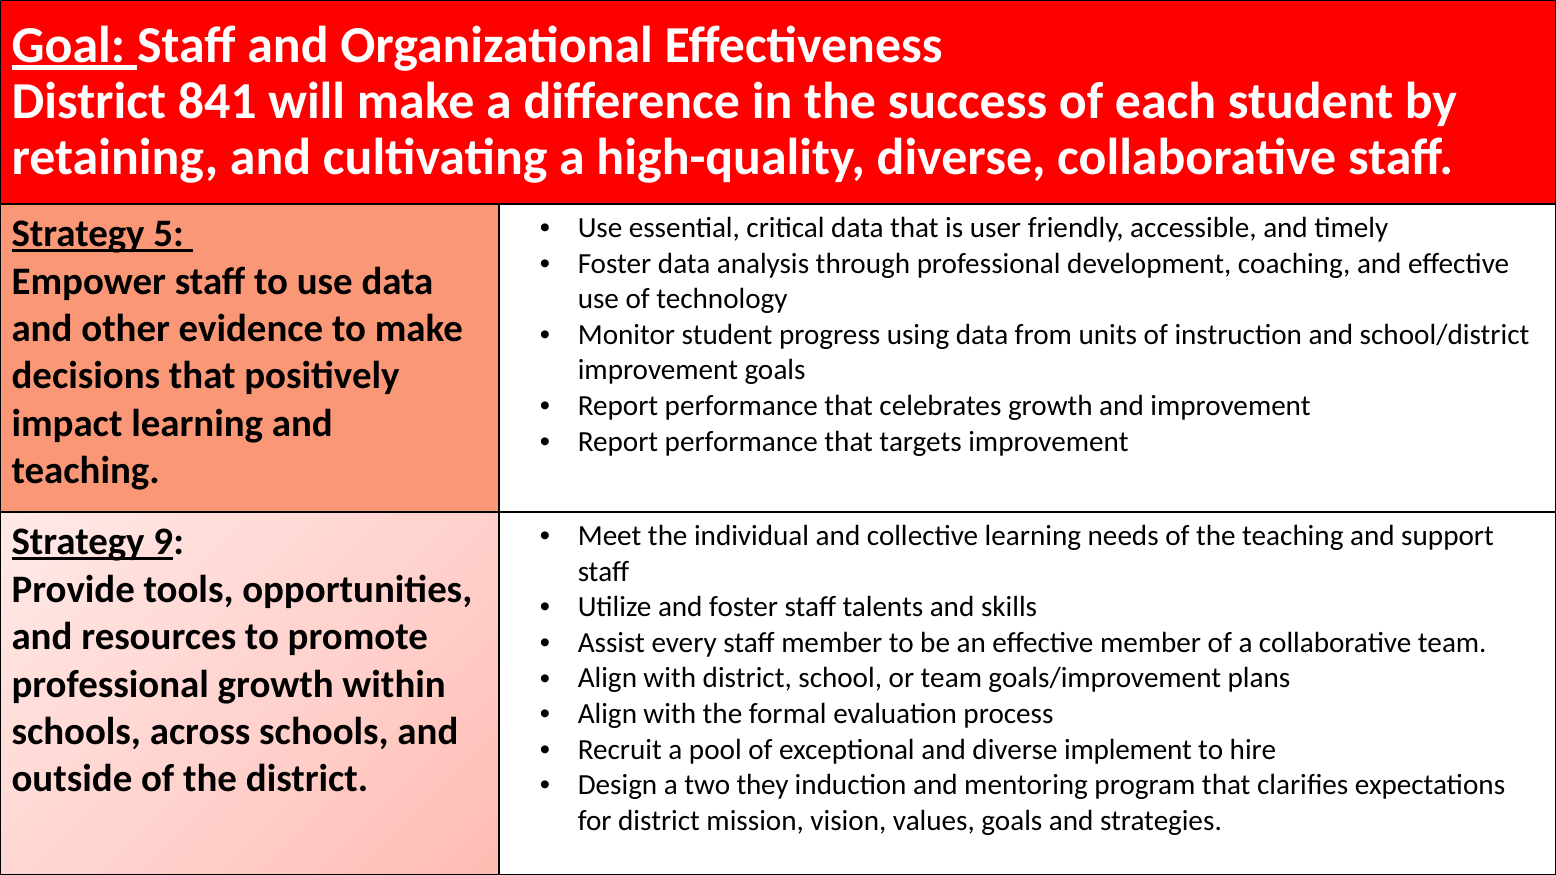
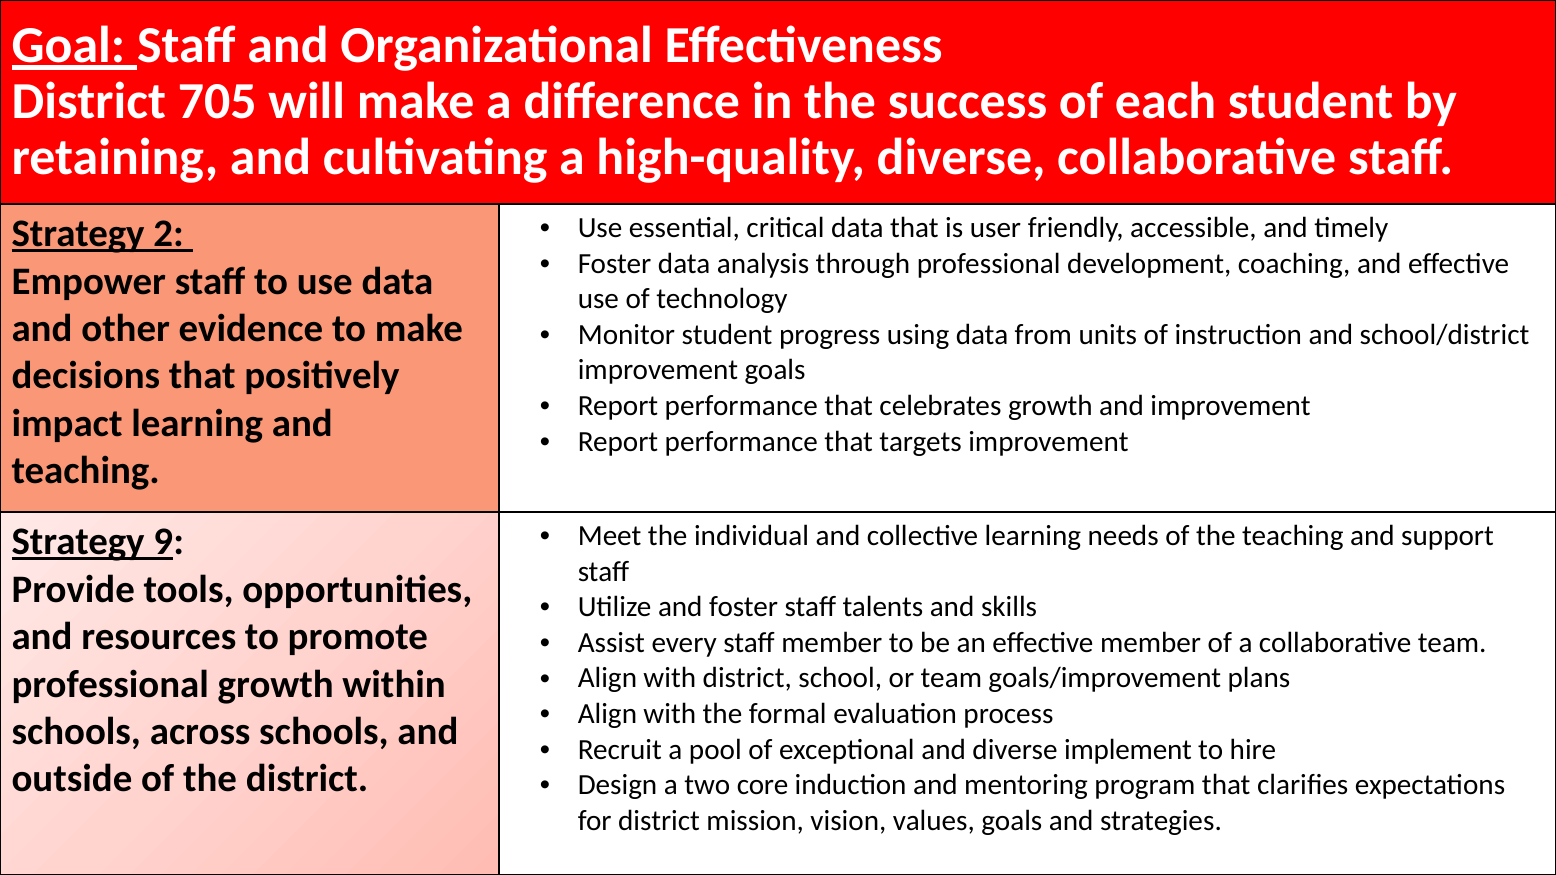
841: 841 -> 705 (217, 102)
5: 5 -> 2 (169, 234)
they: they -> core (763, 785)
